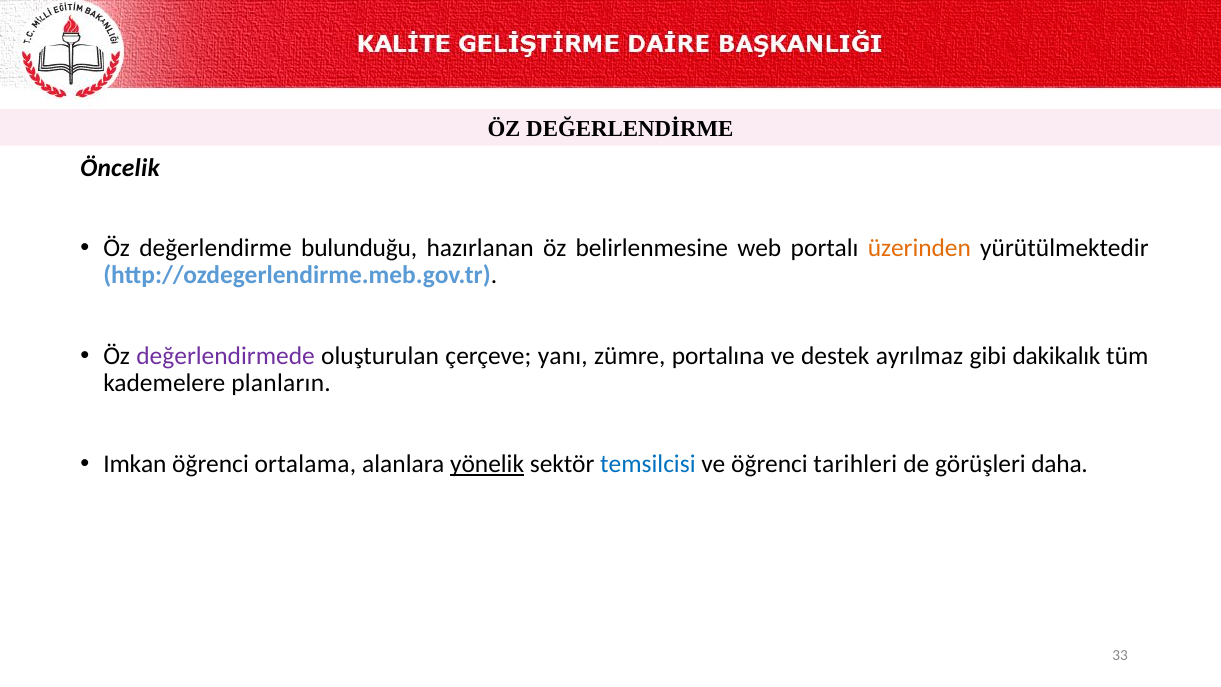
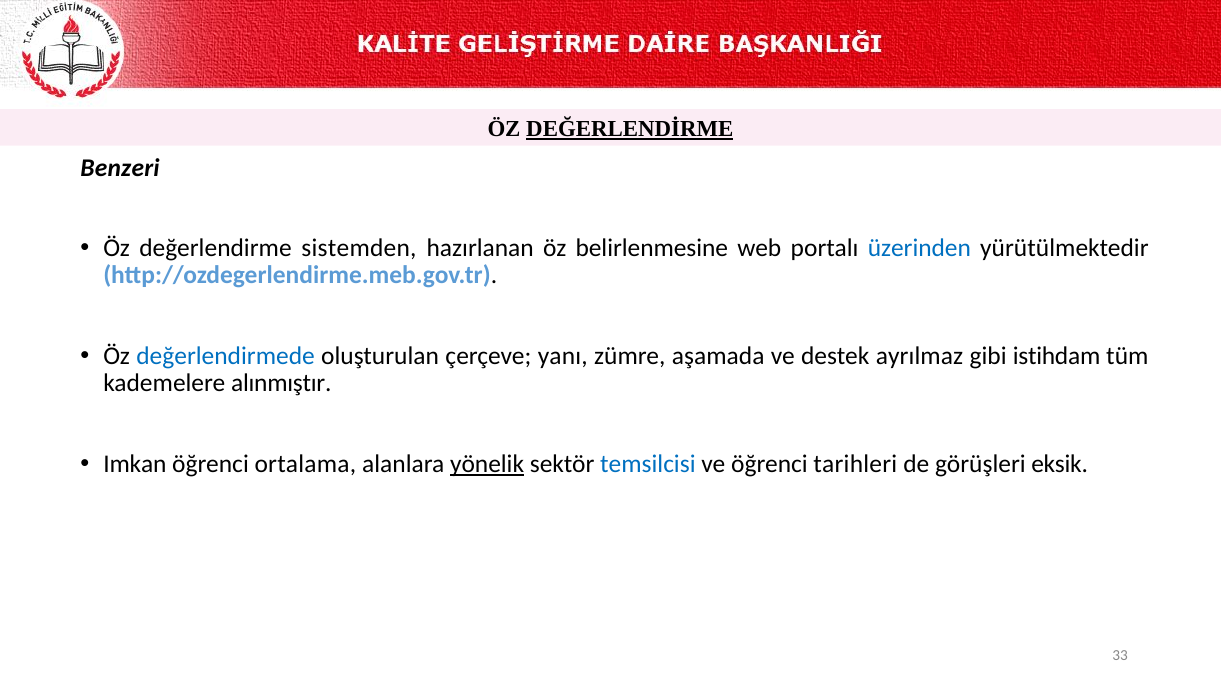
DEĞERLENDİRME underline: none -> present (630, 129)
Öncelik: Öncelik -> Benzeri (120, 168)
bulunduğu: bulunduğu -> sistemden (359, 248)
üzerinden colour: orange -> blue (919, 248)
değerlendirmede colour: purple -> blue (226, 356)
portalına: portalına -> aşamada (718, 356)
dakikalık: dakikalık -> istihdam (1057, 356)
planların: planların -> alınmıştır (281, 383)
daha: daha -> eksik (1060, 464)
